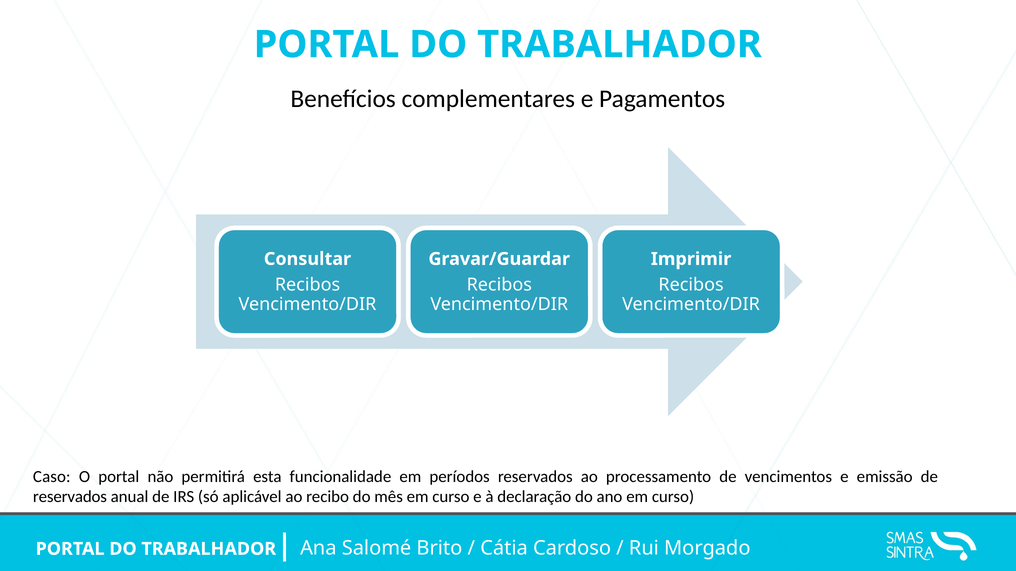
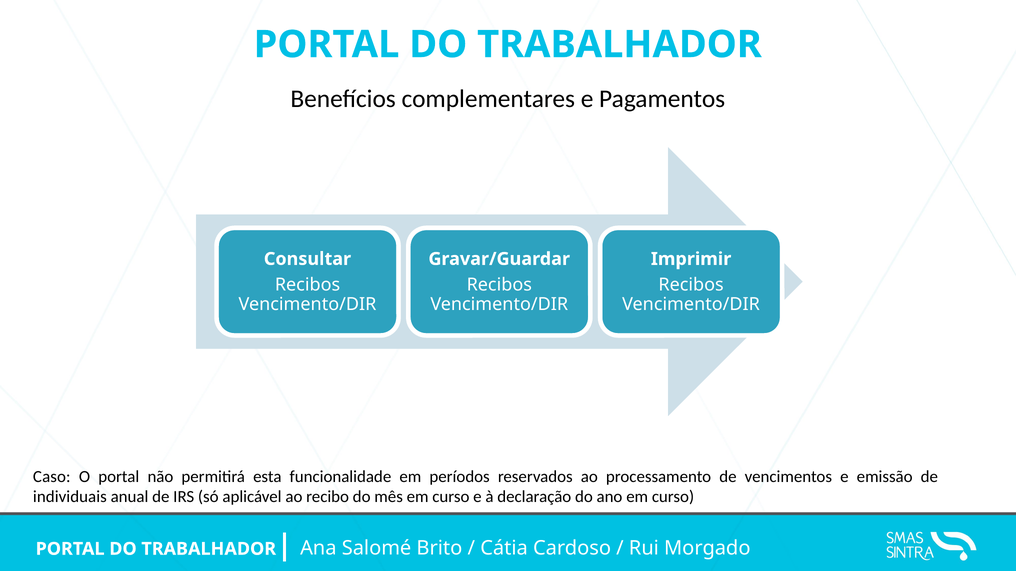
reservados: reservados -> individuais (70, 497)
